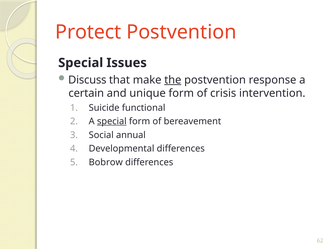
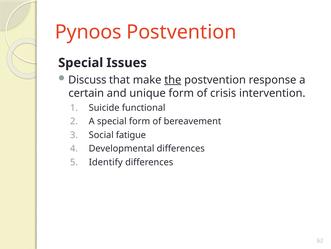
Protect: Protect -> Pynoos (88, 32)
special underline: present -> none (112, 121)
annual: annual -> fatigue (131, 135)
Bobrow: Bobrow -> Identify (106, 162)
